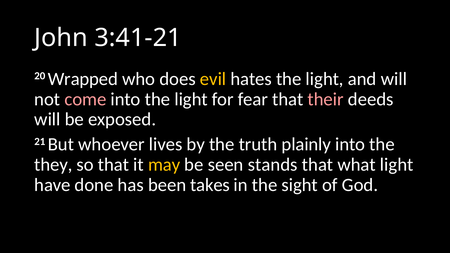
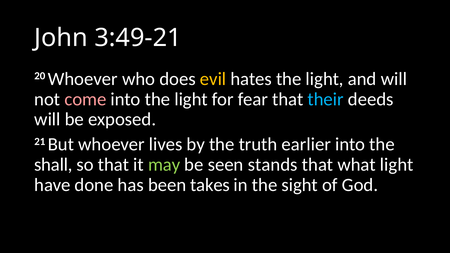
3:41-21: 3:41-21 -> 3:49-21 (138, 38)
20 Wrapped: Wrapped -> Whoever (83, 79)
their colour: pink -> light blue (326, 99)
plainly: plainly -> earlier (306, 144)
they: they -> shall (53, 165)
may colour: yellow -> light green (164, 165)
